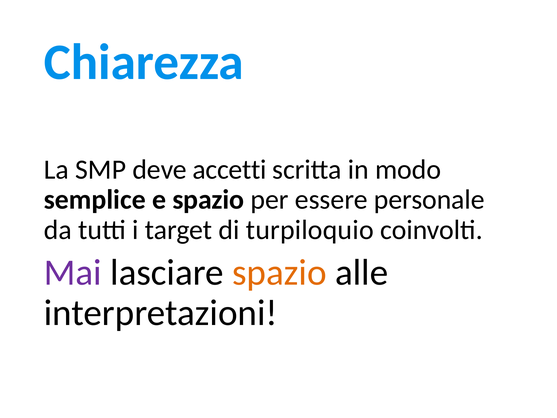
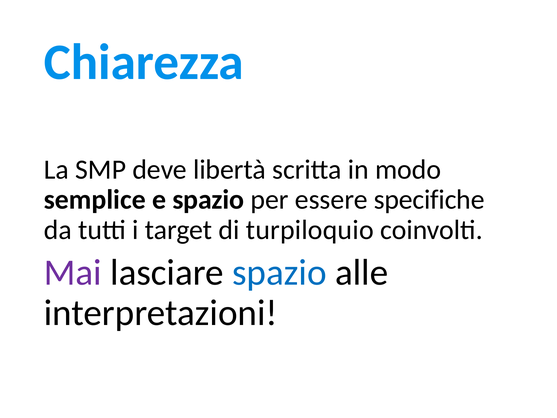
accetti: accetti -> libertà (230, 170)
personale: personale -> specifiche (429, 200)
spazio colour: orange -> blue (279, 272)
